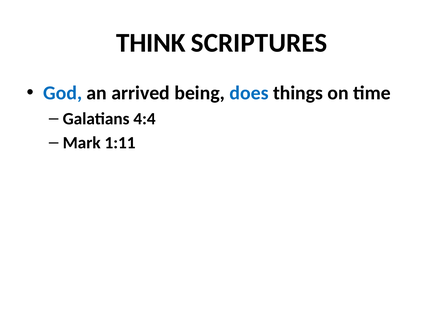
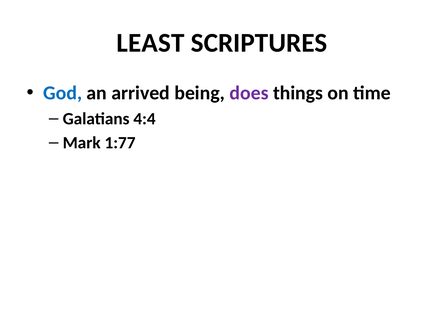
THINK: THINK -> LEAST (151, 43)
does colour: blue -> purple (249, 93)
1:11: 1:11 -> 1:77 (120, 143)
